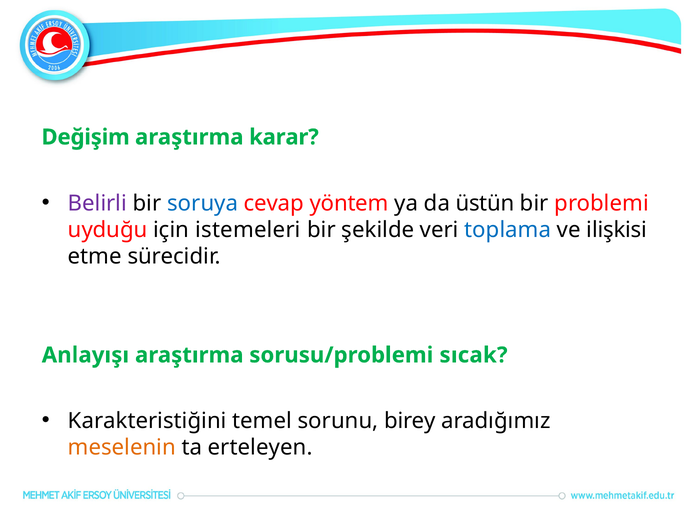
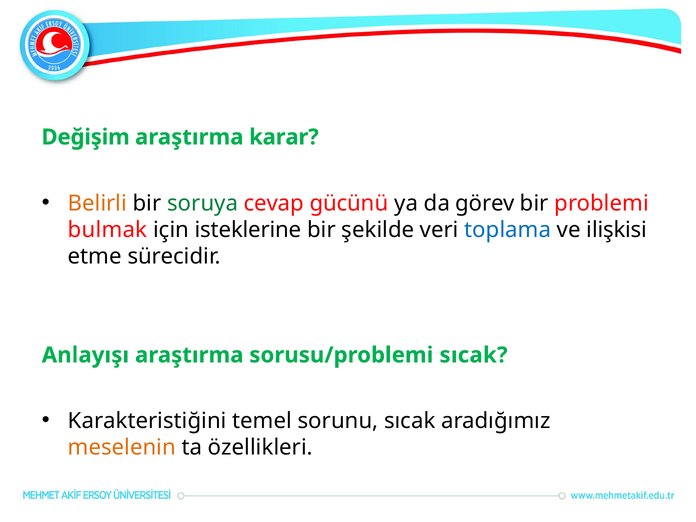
Belirli colour: purple -> orange (97, 203)
soruya colour: blue -> green (203, 203)
yöntem: yöntem -> gücünü (349, 203)
üstün: üstün -> görev (485, 203)
uyduğu: uyduğu -> bulmak (108, 230)
istemeleri: istemeleri -> isteklerine (248, 230)
sorunu birey: birey -> sıcak (410, 421)
erteleyen: erteleyen -> özellikleri (260, 447)
